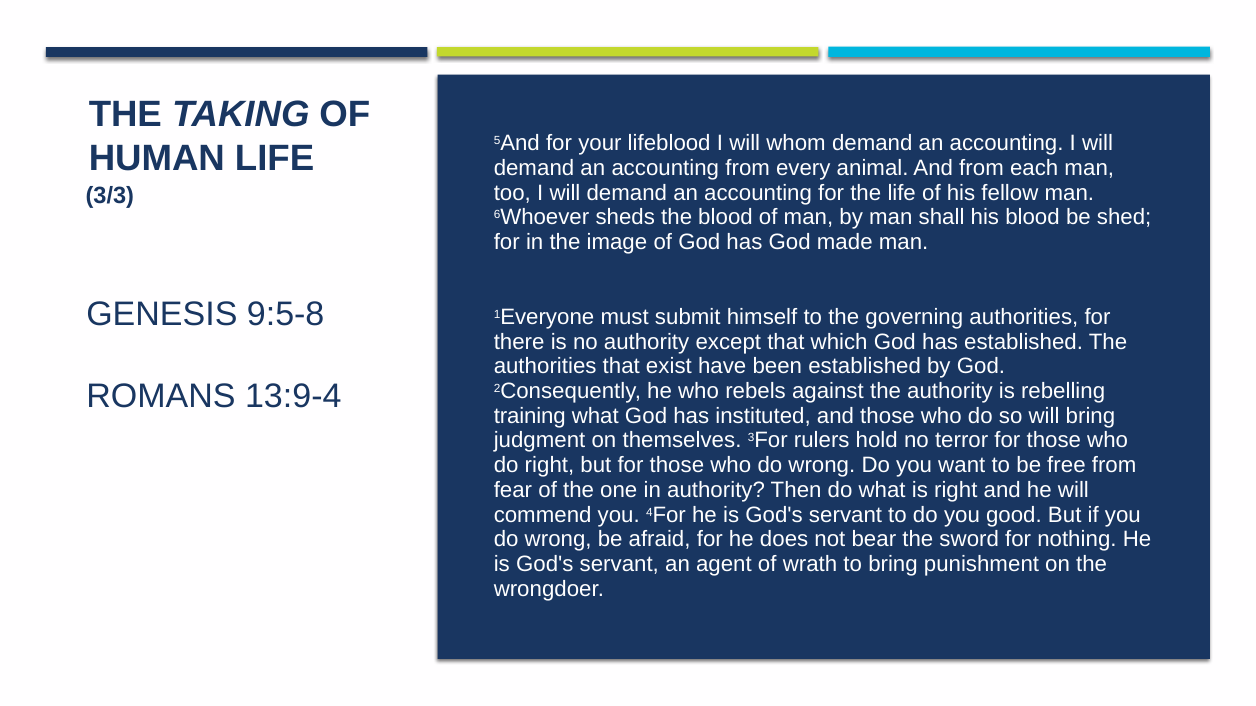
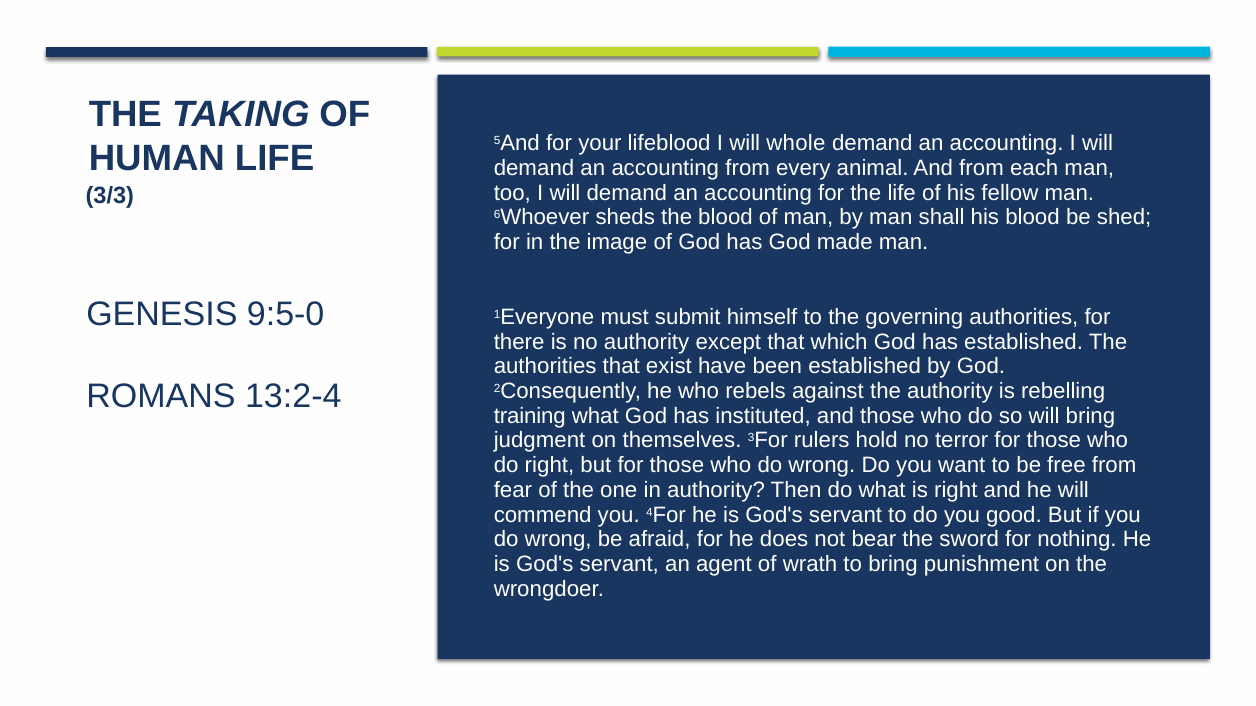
whom: whom -> whole (796, 144)
9:5-8: 9:5-8 -> 9:5-0 (286, 315)
13:9-4: 13:9-4 -> 13:2-4 (293, 397)
